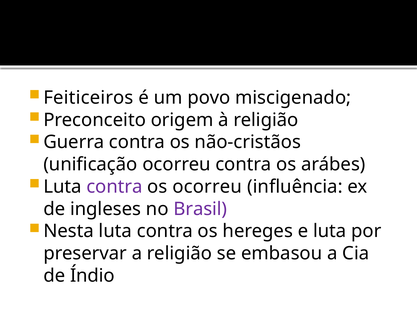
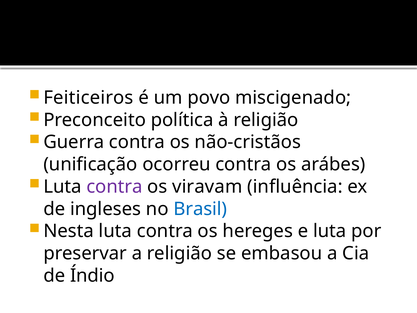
origem: origem -> política (182, 120)
os ocorreu: ocorreu -> viravam (207, 187)
Brasil colour: purple -> blue (200, 209)
